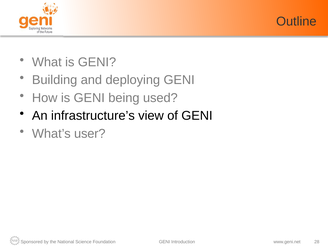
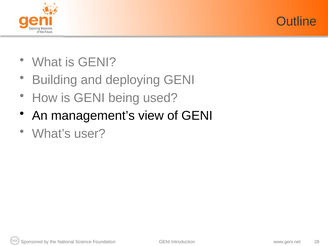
infrastructure’s: infrastructure’s -> management’s (93, 116)
